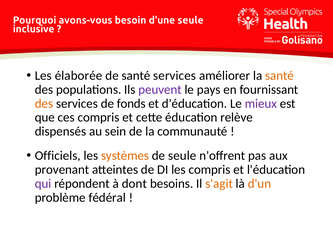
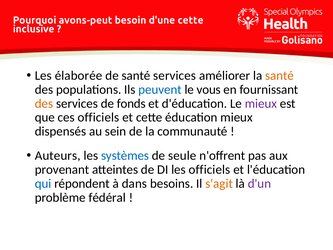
avons-vous: avons-vous -> avons-peut (85, 20)
d'une seule: seule -> cette (191, 20)
peuvent colour: purple -> blue (160, 89)
pays: pays -> vous (209, 89)
ces compris: compris -> officiels (98, 117)
éducation relève: relève -> mieux (237, 117)
Officiels: Officiels -> Auteurs (58, 155)
systèmes colour: orange -> blue (125, 155)
les compris: compris -> officiels (209, 169)
qui colour: purple -> blue (43, 183)
dont: dont -> dans (134, 183)
d'un colour: orange -> purple (259, 183)
